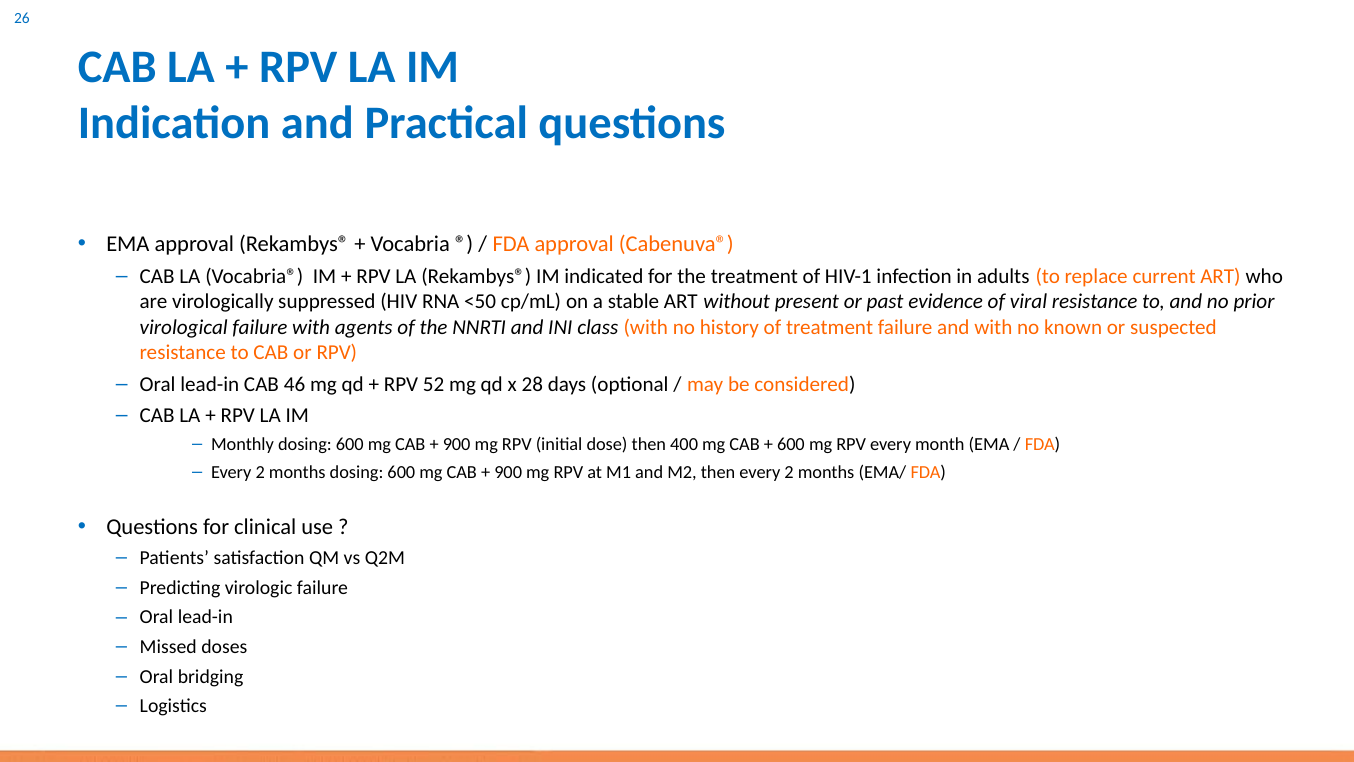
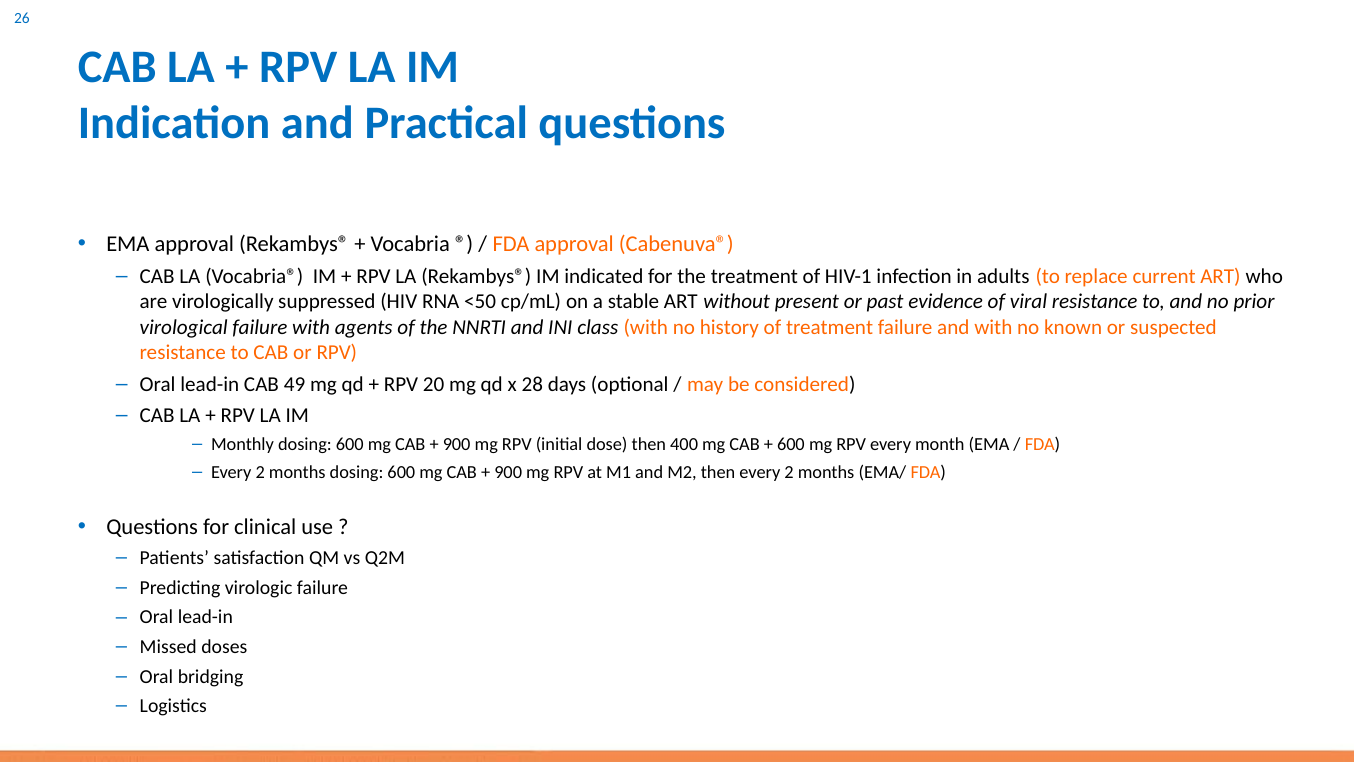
46: 46 -> 49 (295, 384)
52: 52 -> 20 (434, 384)
